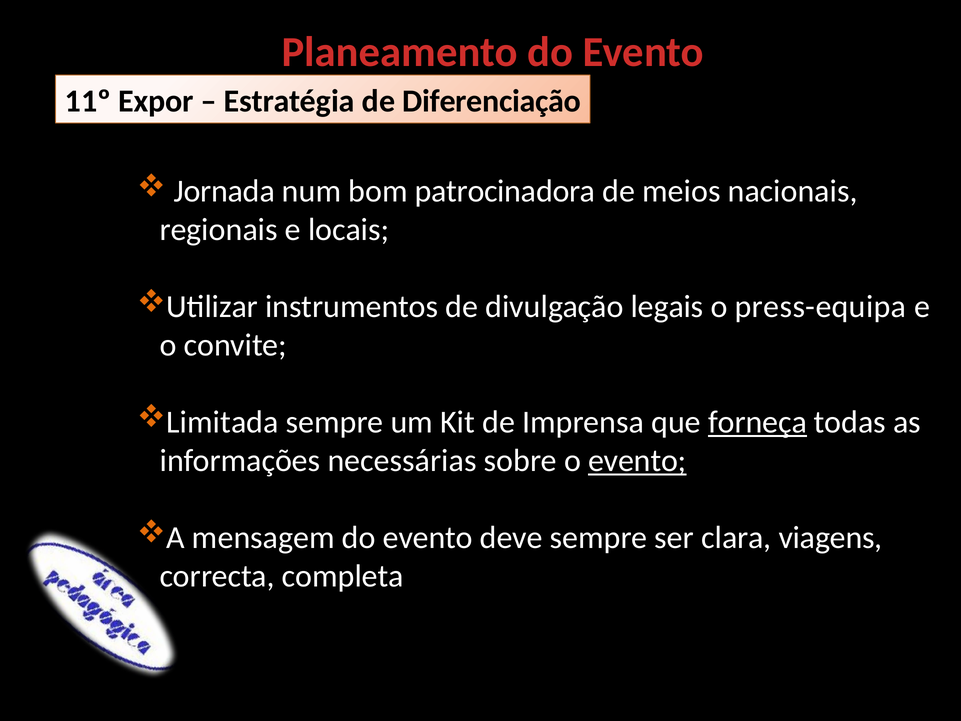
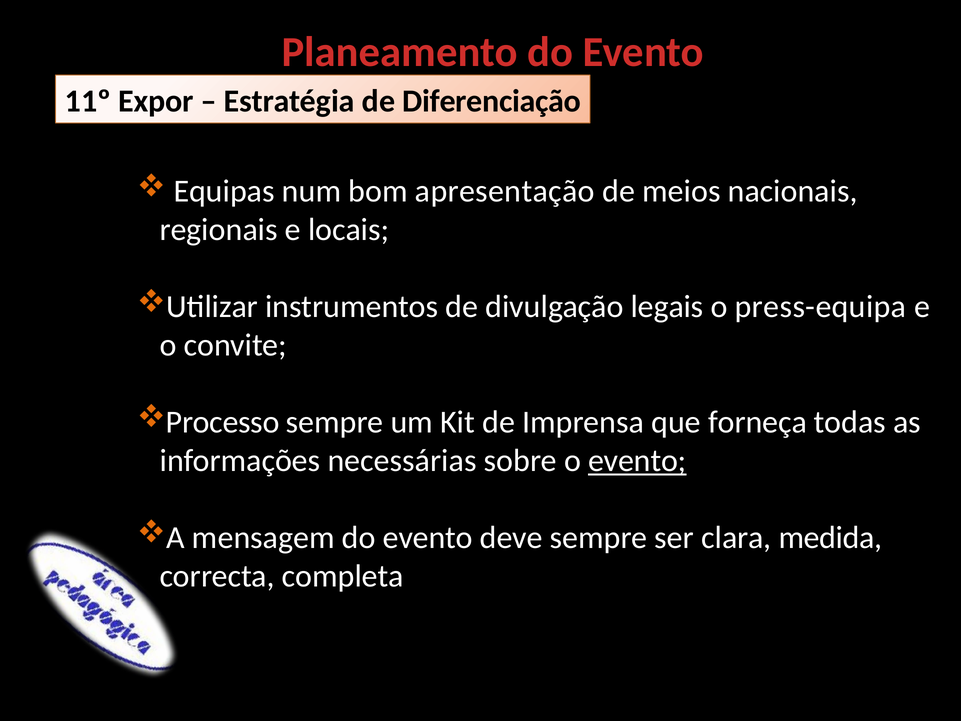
Jornada: Jornada -> Equipas (224, 191)
patrocinadora: patrocinadora -> apresentação (505, 191)
Limitada: Limitada -> Processo (223, 422)
forneça underline: present -> none (758, 422)
viagens: viagens -> medida (831, 537)
